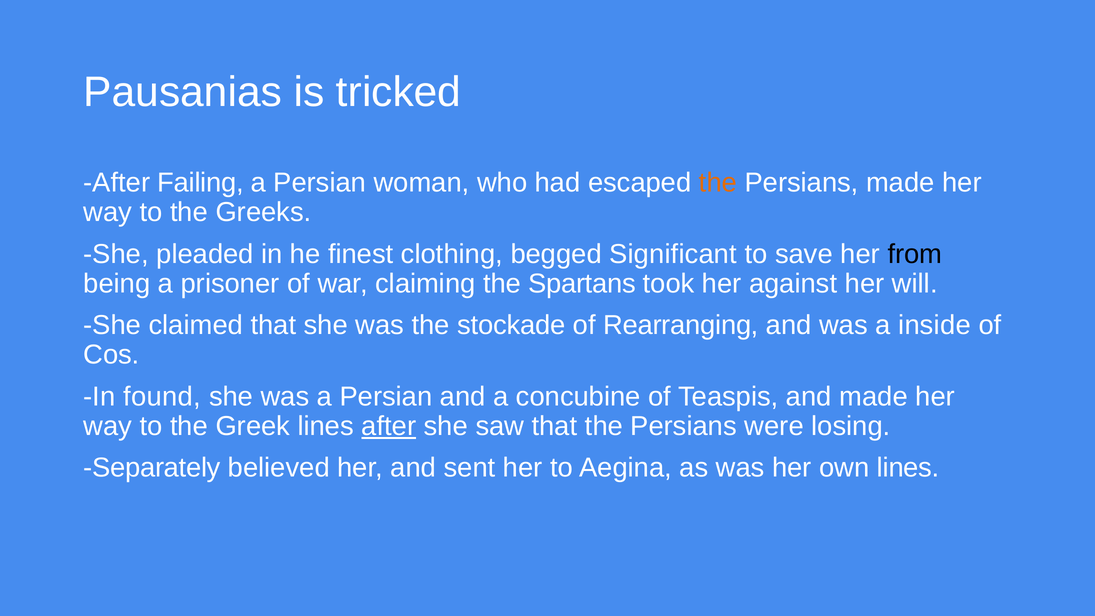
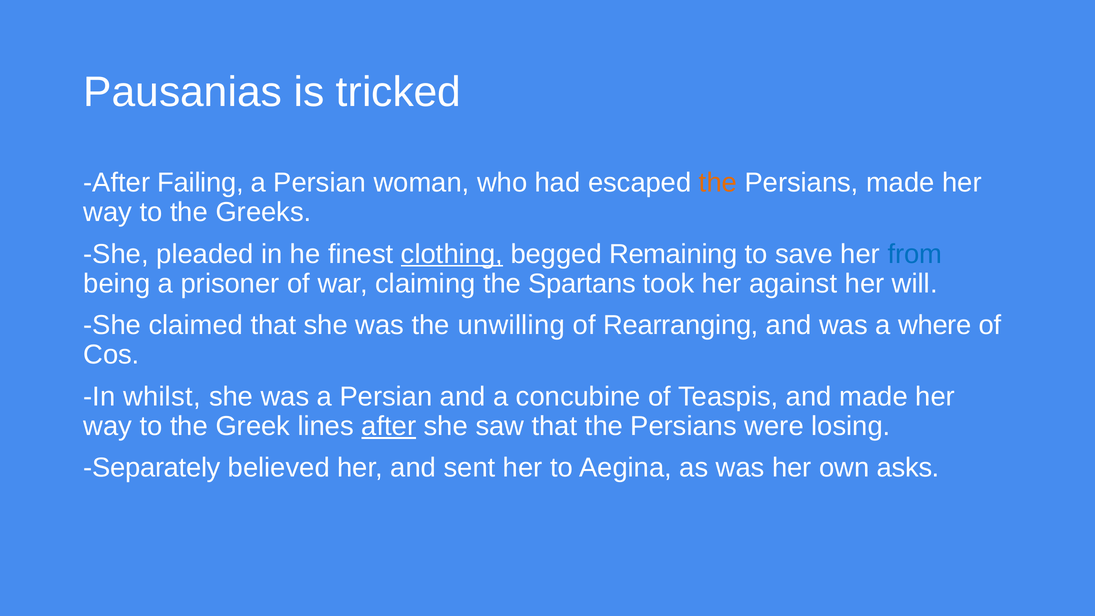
clothing underline: none -> present (452, 254)
Significant: Significant -> Remaining (673, 254)
from colour: black -> blue (915, 254)
stockade: stockade -> unwilling (511, 325)
inside: inside -> where (935, 325)
found: found -> whilst (162, 397)
own lines: lines -> asks (908, 468)
